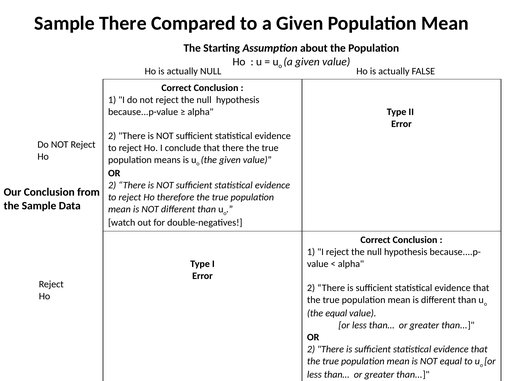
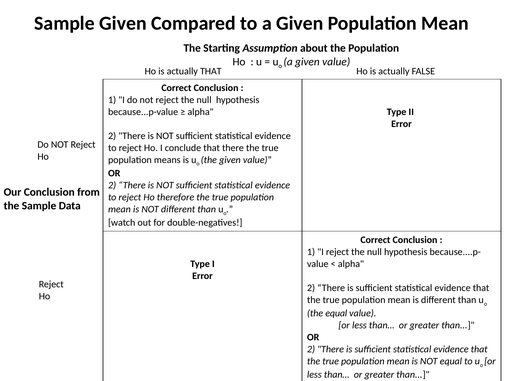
Sample There: There -> Given (123, 23)
actually NULL: NULL -> THAT (211, 71)
